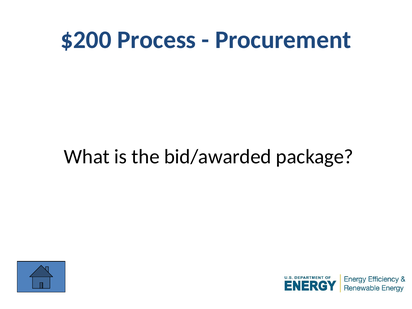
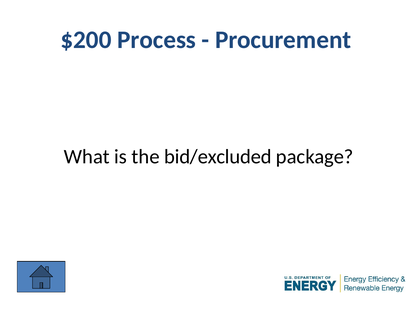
bid/awarded: bid/awarded -> bid/excluded (218, 157)
